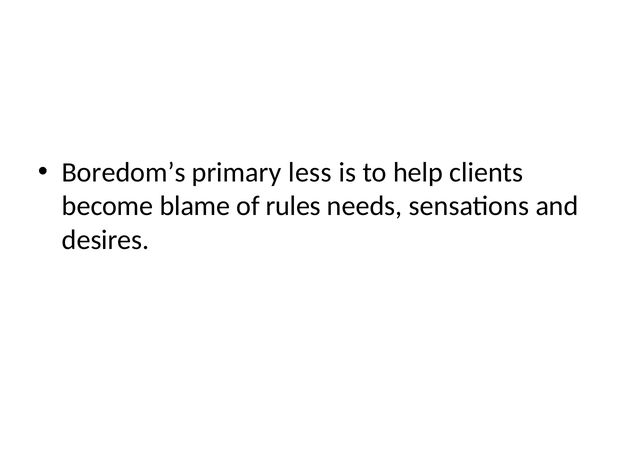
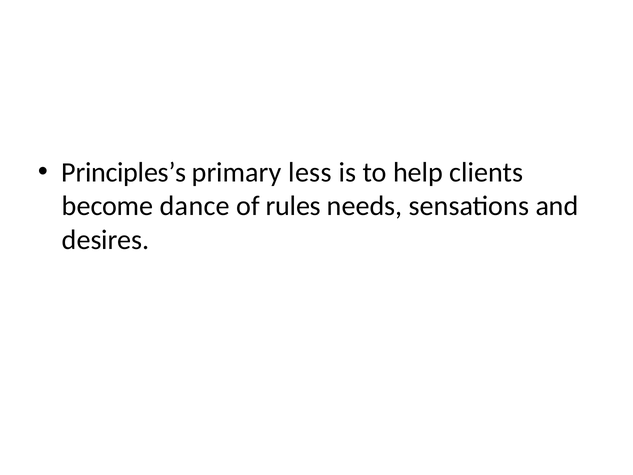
Boredom’s: Boredom’s -> Principles’s (124, 172)
blame: blame -> dance (195, 206)
